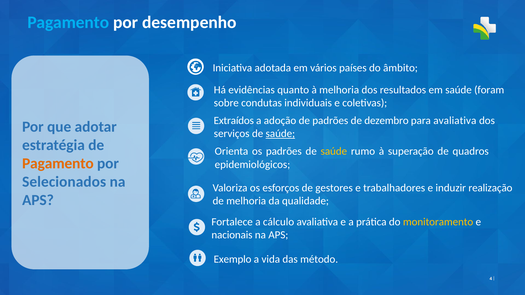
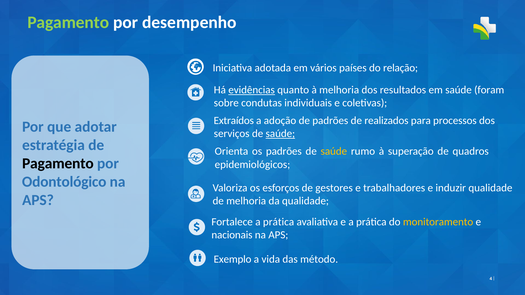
Pagamento colour: light blue -> light green (68, 22)
âmbito: âmbito -> relação (401, 68)
evidências underline: none -> present (252, 90)
dezembro: dezembro -> realizados (386, 121)
para avaliativa: avaliativa -> processos (455, 121)
Pagamento colour: orange -> black (58, 164)
Selecionados: Selecionados -> Odontológico (64, 182)
induzir realização: realização -> qualidade (490, 188)
Fortalece a cálculo: cálculo -> prática (279, 222)
